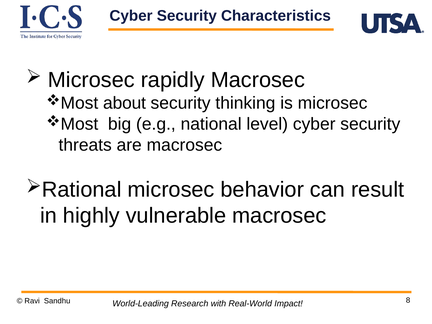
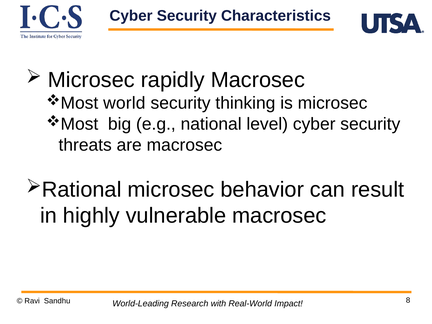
about: about -> world (124, 103)
